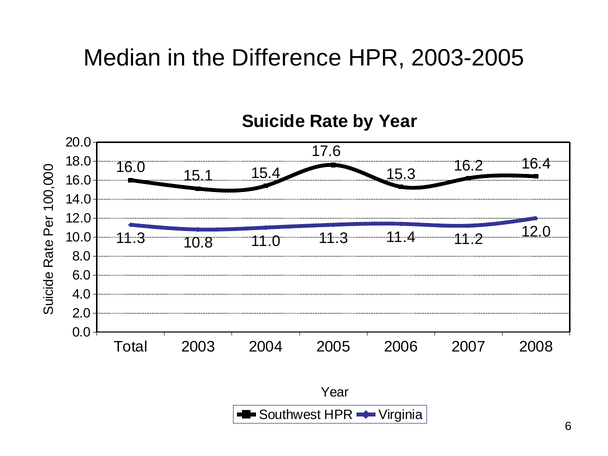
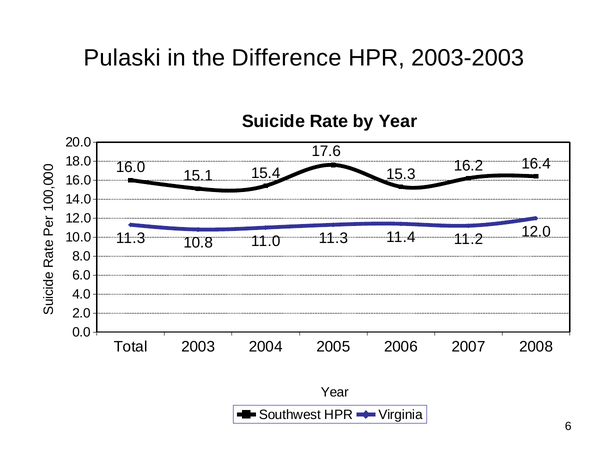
Median: Median -> Pulaski (122, 58)
2003-2005: 2003-2005 -> 2003-2003 (468, 58)
